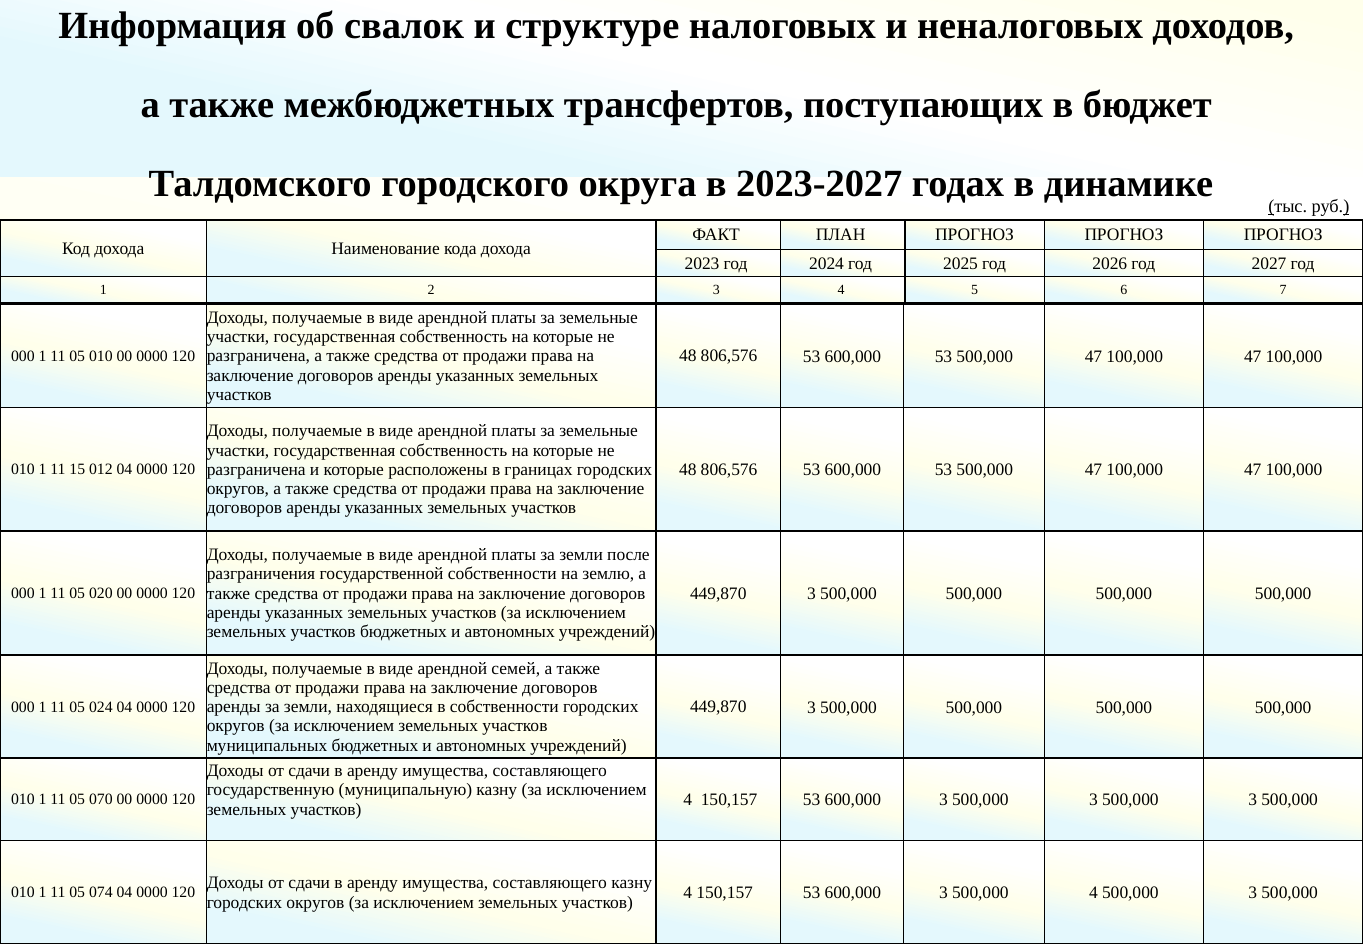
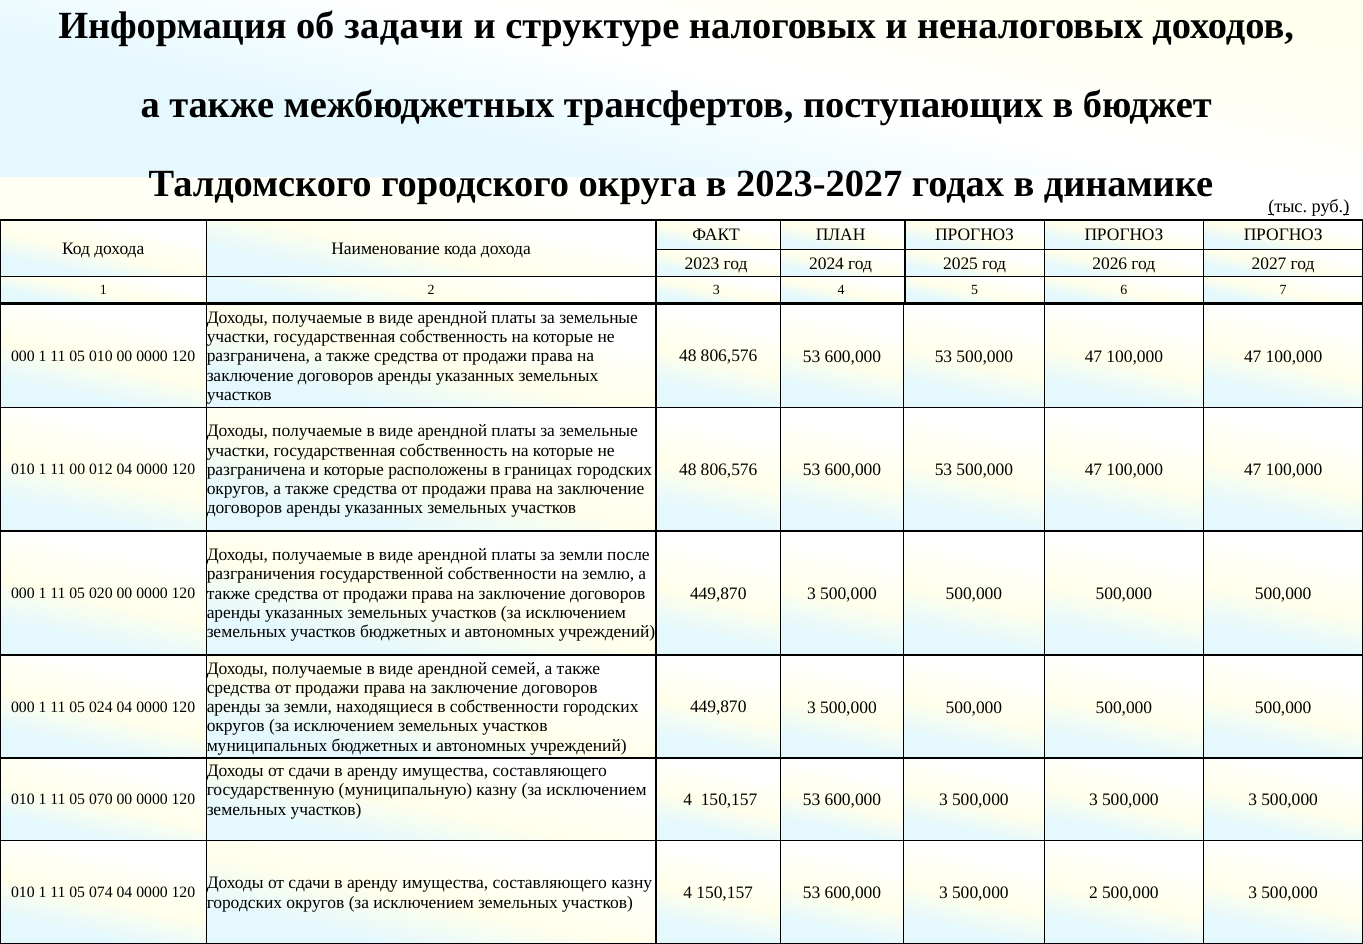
свалок: свалок -> задачи (404, 26)
11 15: 15 -> 00 (77, 469)
500,000 4: 4 -> 2 (1094, 893)
